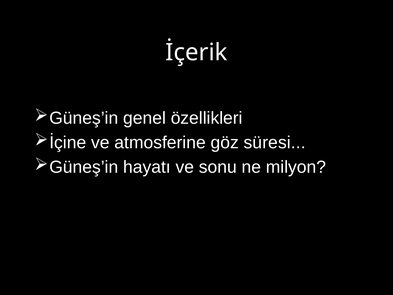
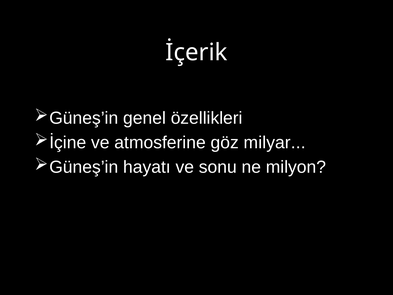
süresi: süresi -> milyar (275, 143)
